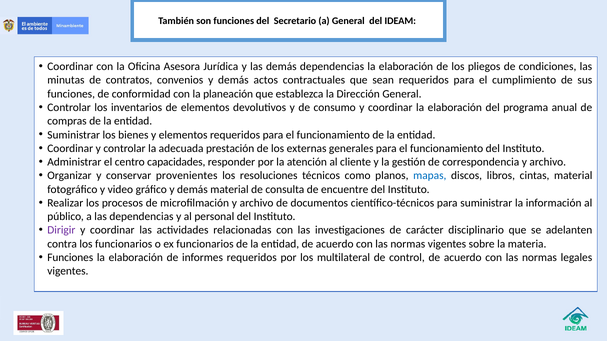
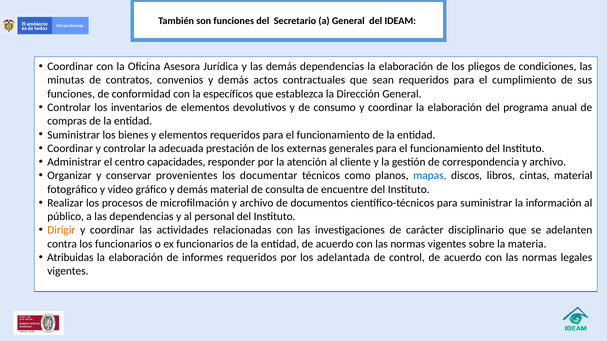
planeación: planeación -> específicos (228, 94)
resoluciones: resoluciones -> documentar (269, 176)
Dirigir colour: purple -> orange (61, 231)
Funciones: Funciones -> Atribuidas (70, 258)
multilateral: multilateral -> adelantada (343, 258)
